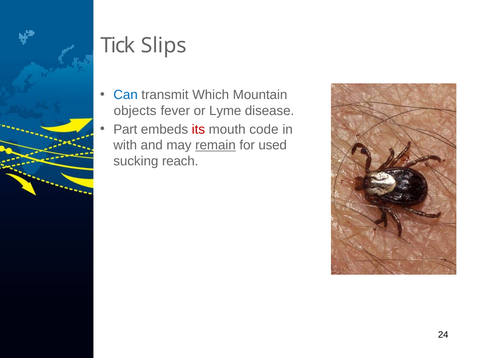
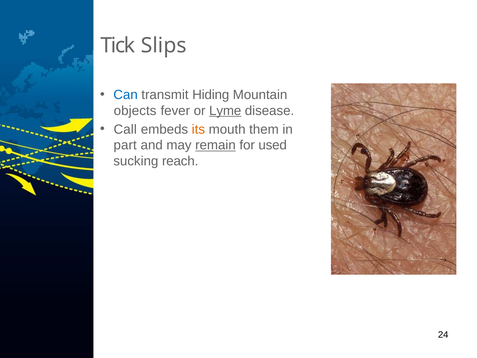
Which: Which -> Hiding (211, 95)
Lyme underline: none -> present (225, 111)
Part: Part -> Call (125, 129)
its colour: red -> orange (198, 129)
code: code -> them (264, 129)
with: with -> part (125, 145)
